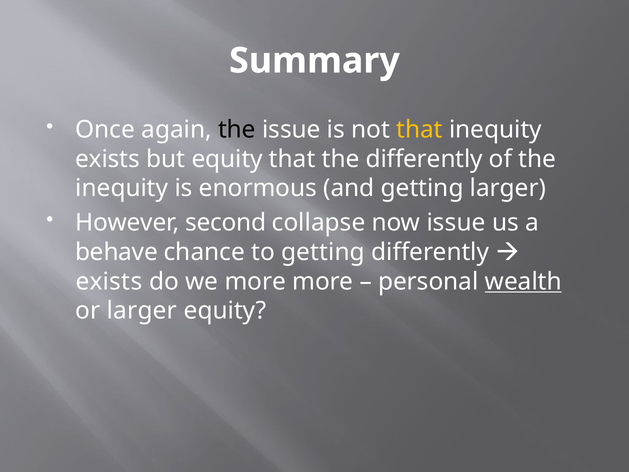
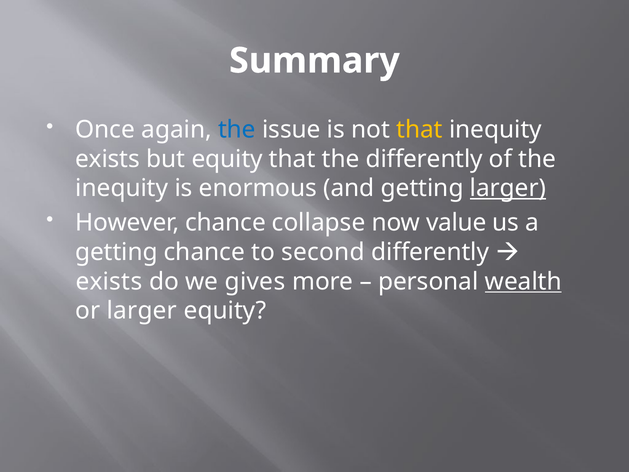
the colour: black -> blue (237, 130)
larger underline: none -> present (508, 188)
However second: second -> chance (226, 223)
now issue: issue -> value (456, 223)
behave: behave -> getting (116, 252)
to getting: getting -> second (323, 252)
we more: more -> gives (255, 281)
